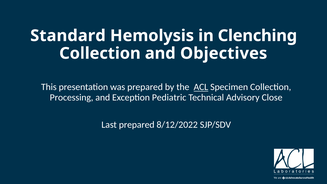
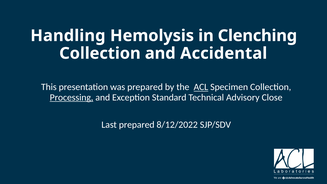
Standard: Standard -> Handling (68, 36)
Objectives: Objectives -> Accidental (224, 53)
Processing underline: none -> present (72, 97)
Pediatric: Pediatric -> Standard (169, 97)
